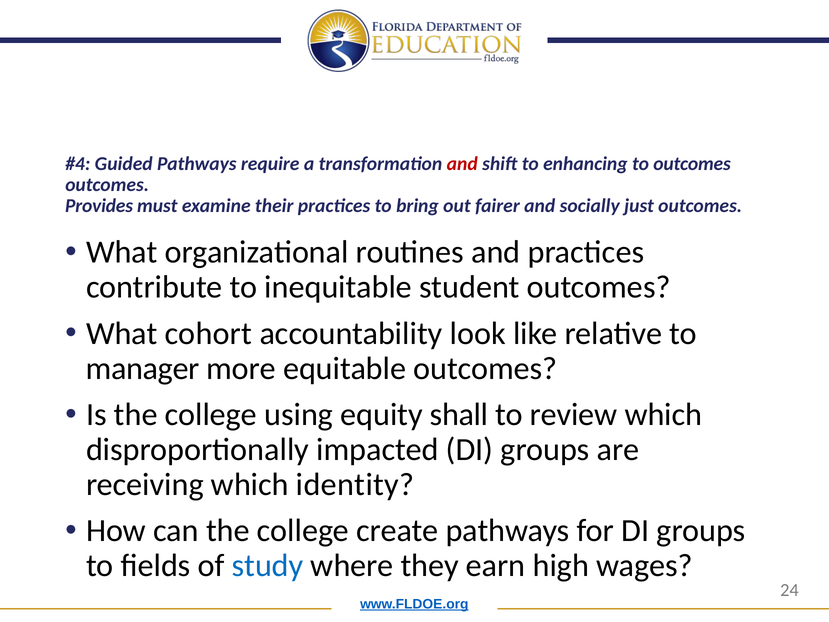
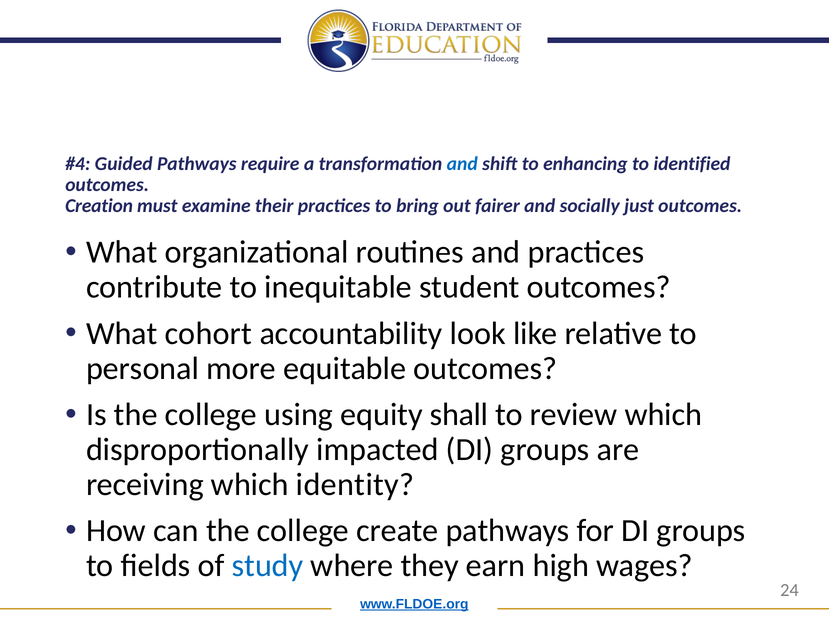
and colour: red -> blue (462, 164)
to outcomes: outcomes -> identified (692, 164)
Provides: Provides -> Creation (99, 206)
manager: manager -> personal (143, 368)
